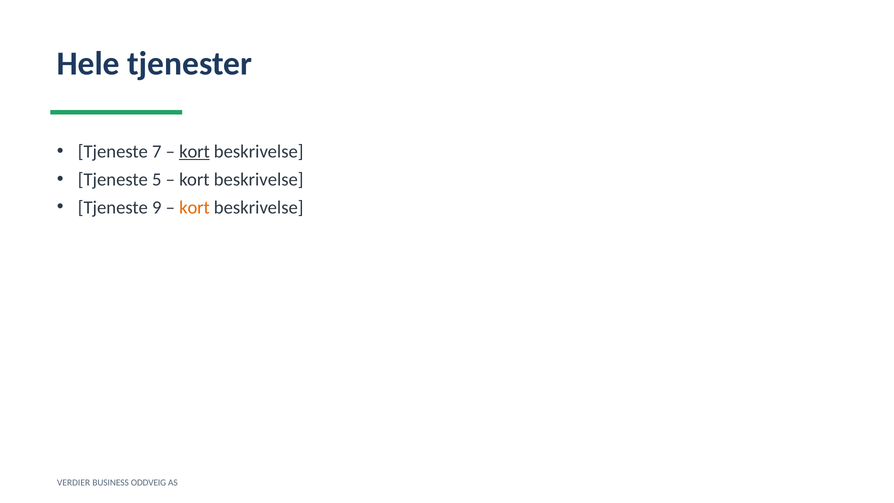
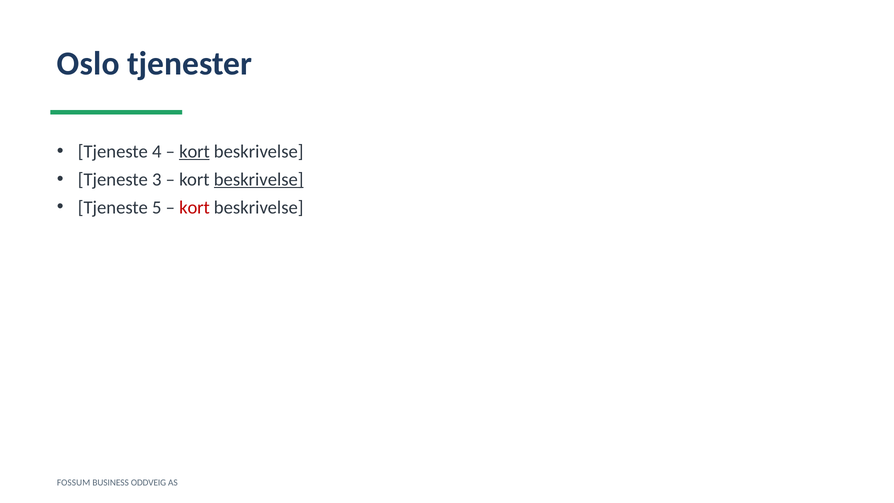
Hele: Hele -> Oslo (88, 64)
7: 7 -> 4 (157, 151)
5: 5 -> 3 (157, 179)
beskrivelse underline: none -> present (259, 179)
9: 9 -> 5 (157, 207)
kort colour: orange -> red (194, 207)
VERDIER: VERDIER -> FOSSUM (74, 483)
